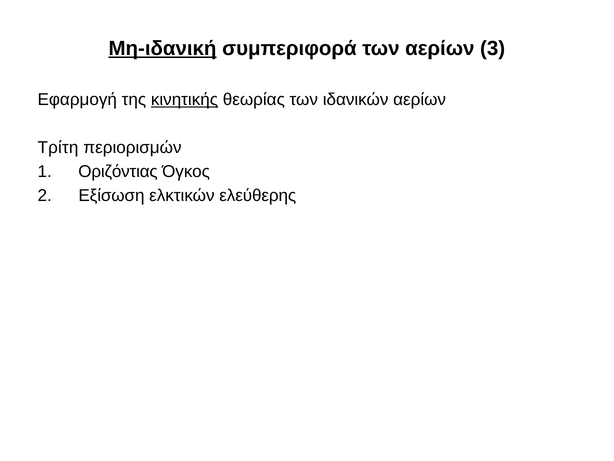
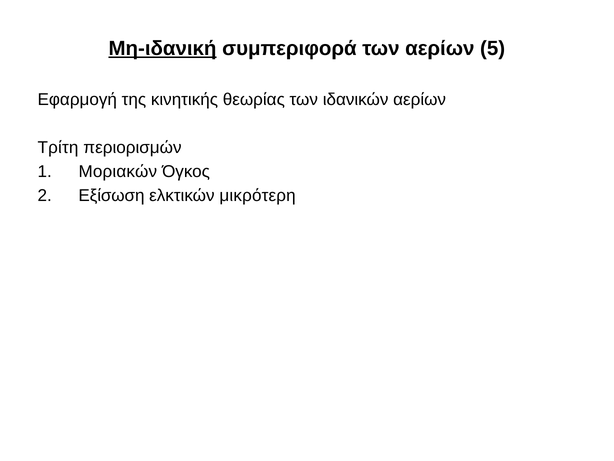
3: 3 -> 5 (493, 48)
κινητικής underline: present -> none (184, 100)
Οριζόντιας: Οριζόντιας -> Μοριακών (118, 171)
ελεύθερης: ελεύθερης -> μικρότερη (258, 195)
